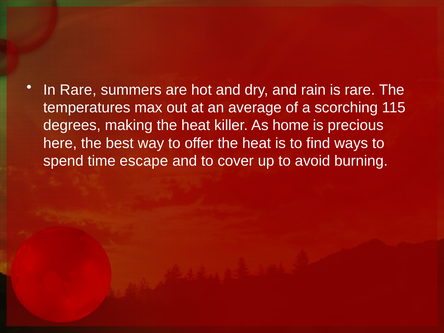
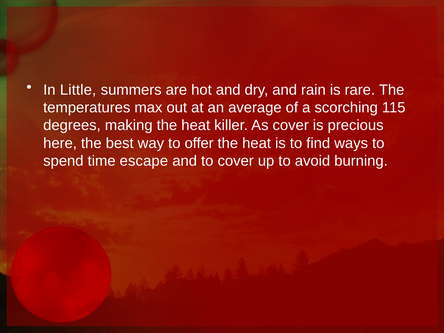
In Rare: Rare -> Little (78, 90)
As home: home -> cover (291, 125)
